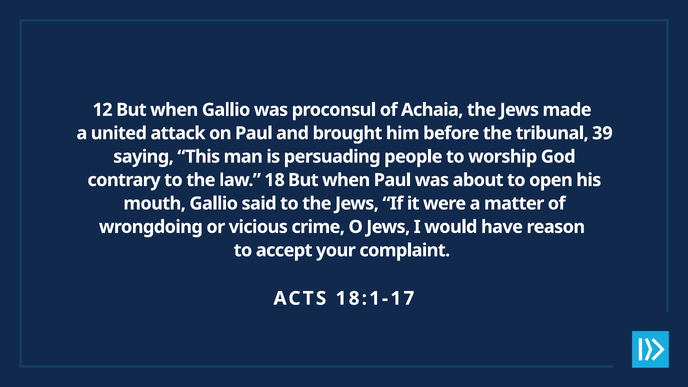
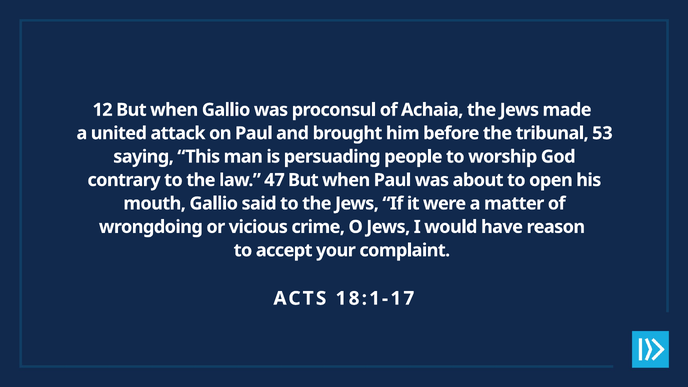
39: 39 -> 53 (602, 133)
18: 18 -> 47 (275, 180)
